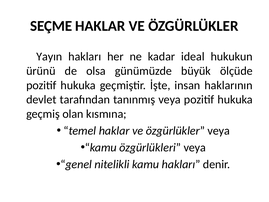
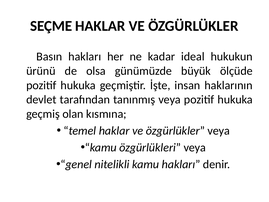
Yayın: Yayın -> Basın (49, 56)
